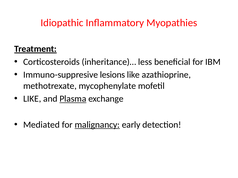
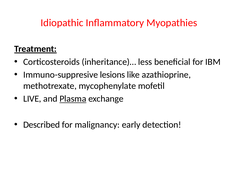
LIKE: LIKE -> LIVE (32, 99)
Mediated: Mediated -> Described (42, 125)
malignancy underline: present -> none (97, 125)
